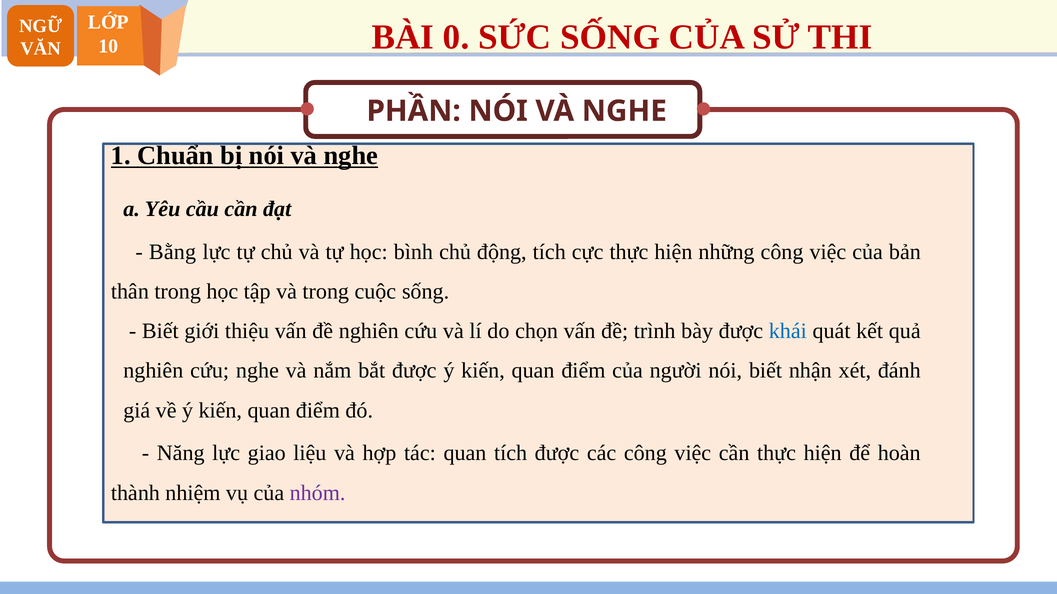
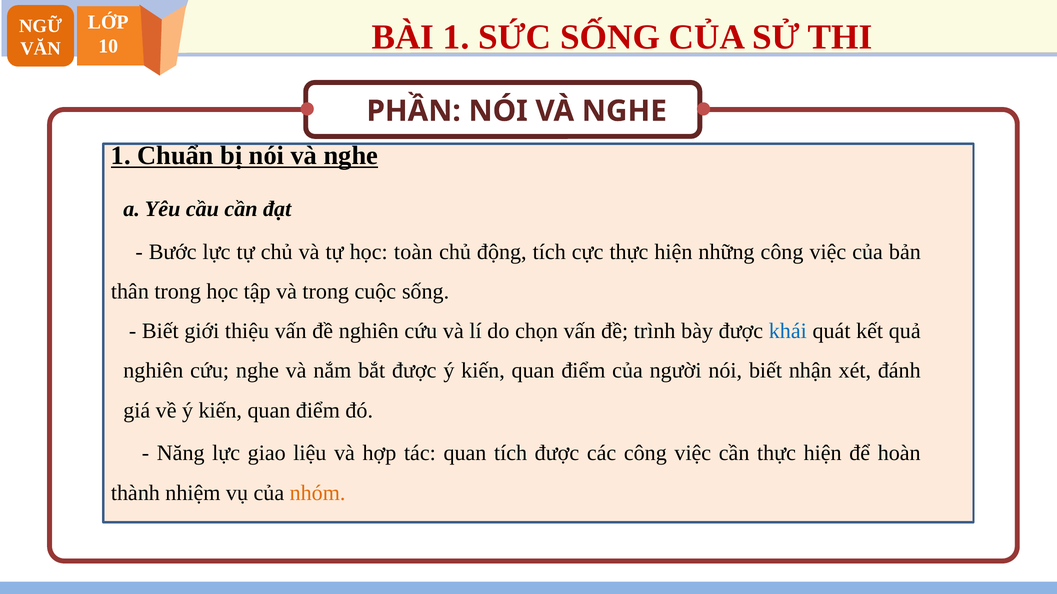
BÀI 0: 0 -> 1 (456, 37)
Bằng: Bằng -> Bước (173, 252)
bình: bình -> toàn (413, 252)
nhóm colour: purple -> orange (318, 493)
